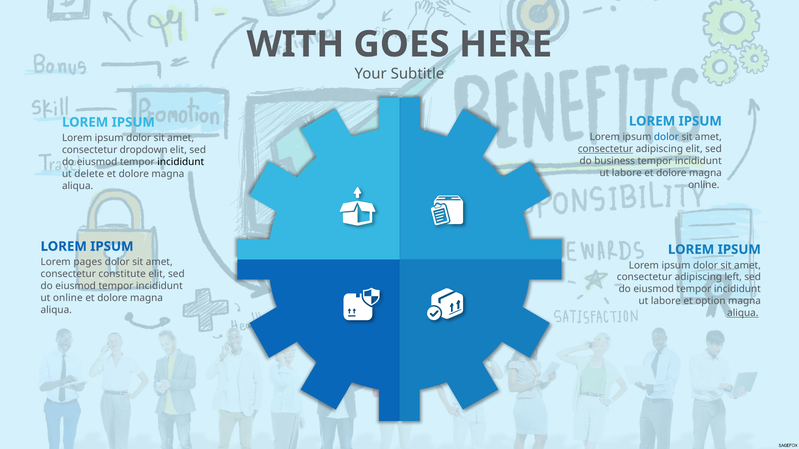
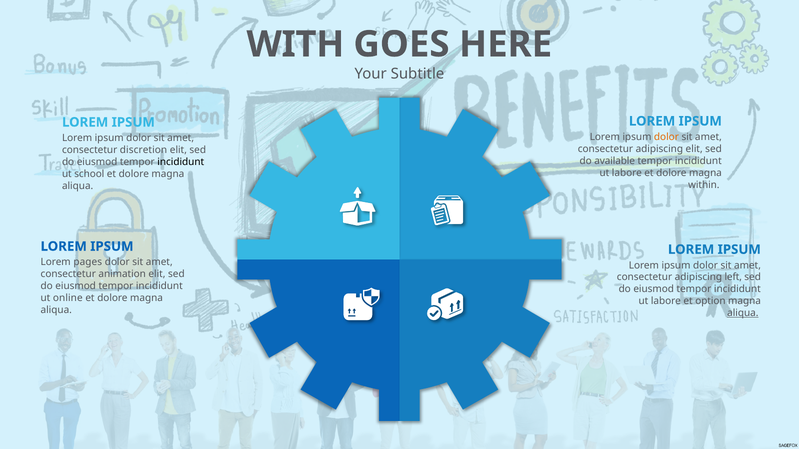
dolor colour: blue -> orange (666, 137)
consectetur underline: present -> none (605, 149)
dropdown: dropdown -> discretion (144, 150)
business: business -> available (615, 161)
delete: delete -> school (89, 174)
online: online -> within (704, 185)
constitute: constitute -> animation (122, 274)
